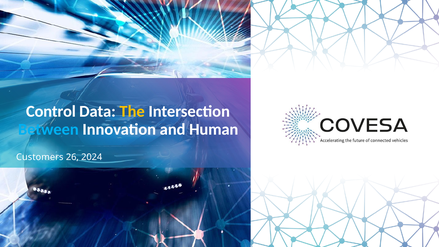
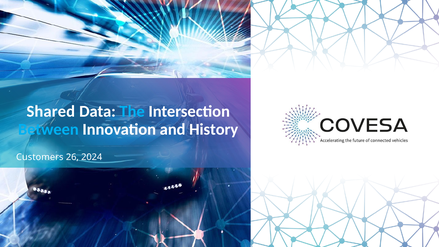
Control: Control -> Shared (51, 111)
The colour: yellow -> light blue (132, 111)
Human: Human -> History (214, 129)
